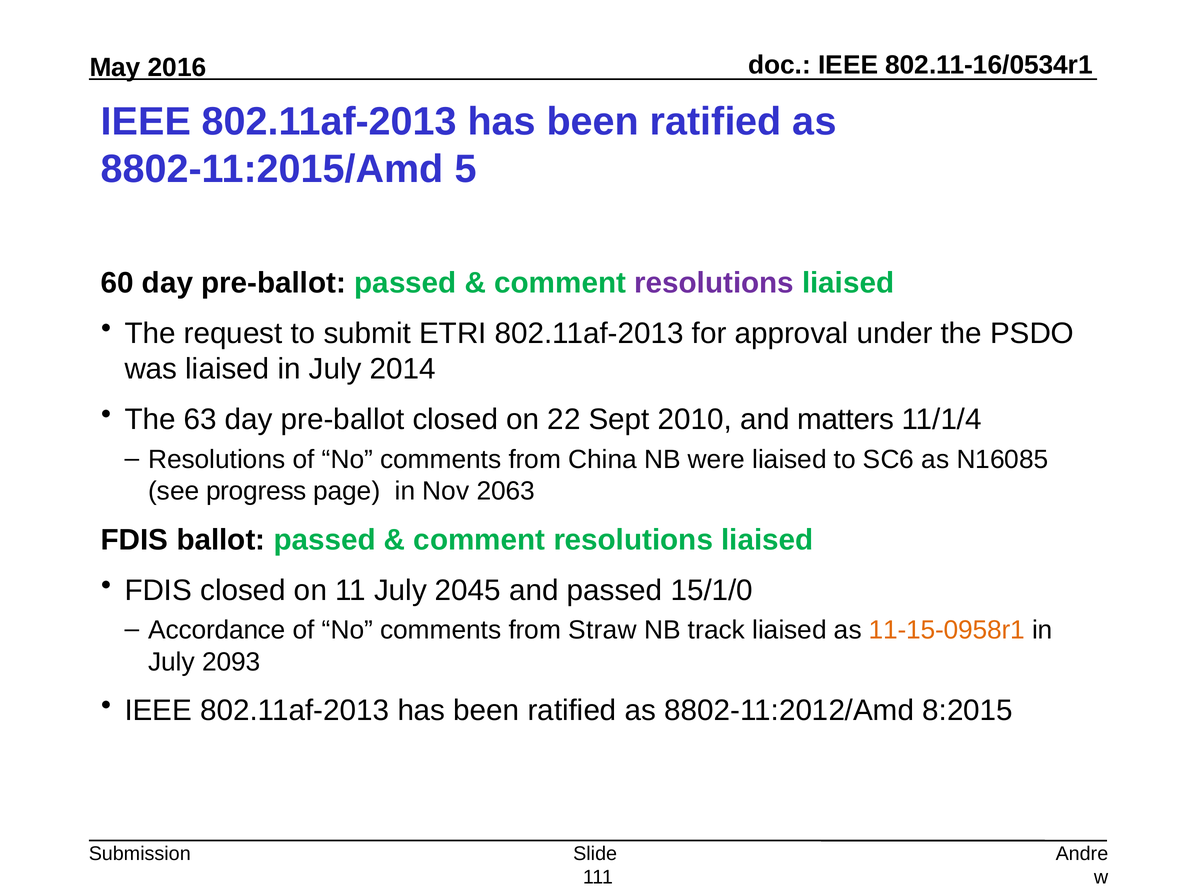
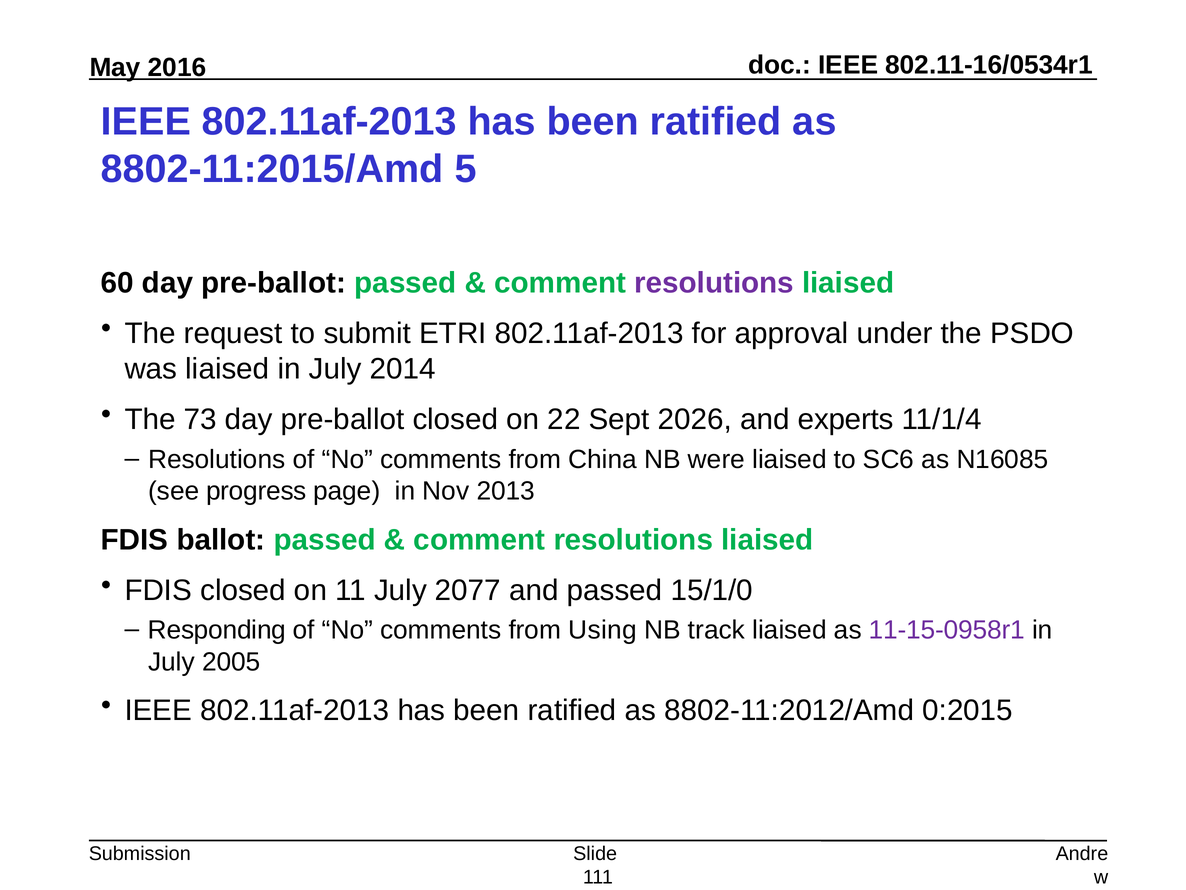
63: 63 -> 73 (200, 419)
2010: 2010 -> 2026 (695, 419)
matters: matters -> experts (846, 419)
2063: 2063 -> 2013 (506, 491)
2045: 2045 -> 2077 (468, 590)
Accordance: Accordance -> Responding (217, 630)
Straw: Straw -> Using (603, 630)
11-15-0958r1 colour: orange -> purple (947, 630)
2093: 2093 -> 2005 (231, 661)
8:2015: 8:2015 -> 0:2015 (968, 710)
